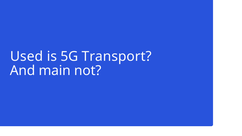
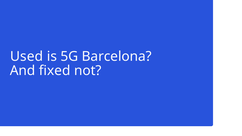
Transport: Transport -> Barcelona (117, 56)
main: main -> fixed (55, 71)
